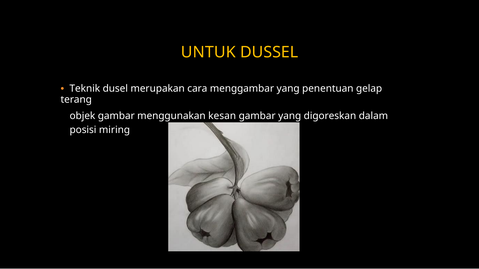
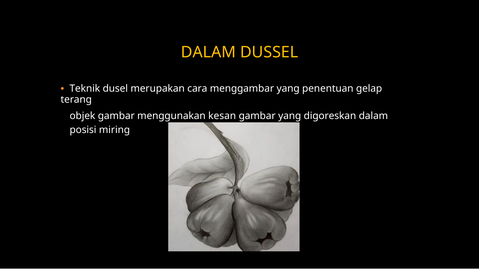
UNTUK: UNTUK -> DALAM (208, 52)
